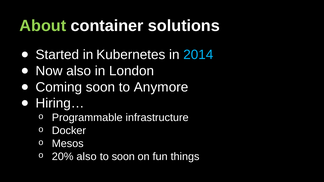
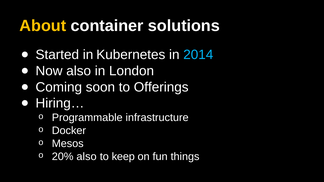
About colour: light green -> yellow (43, 26)
Anymore: Anymore -> Offerings (161, 87)
to soon: soon -> keep (123, 157)
